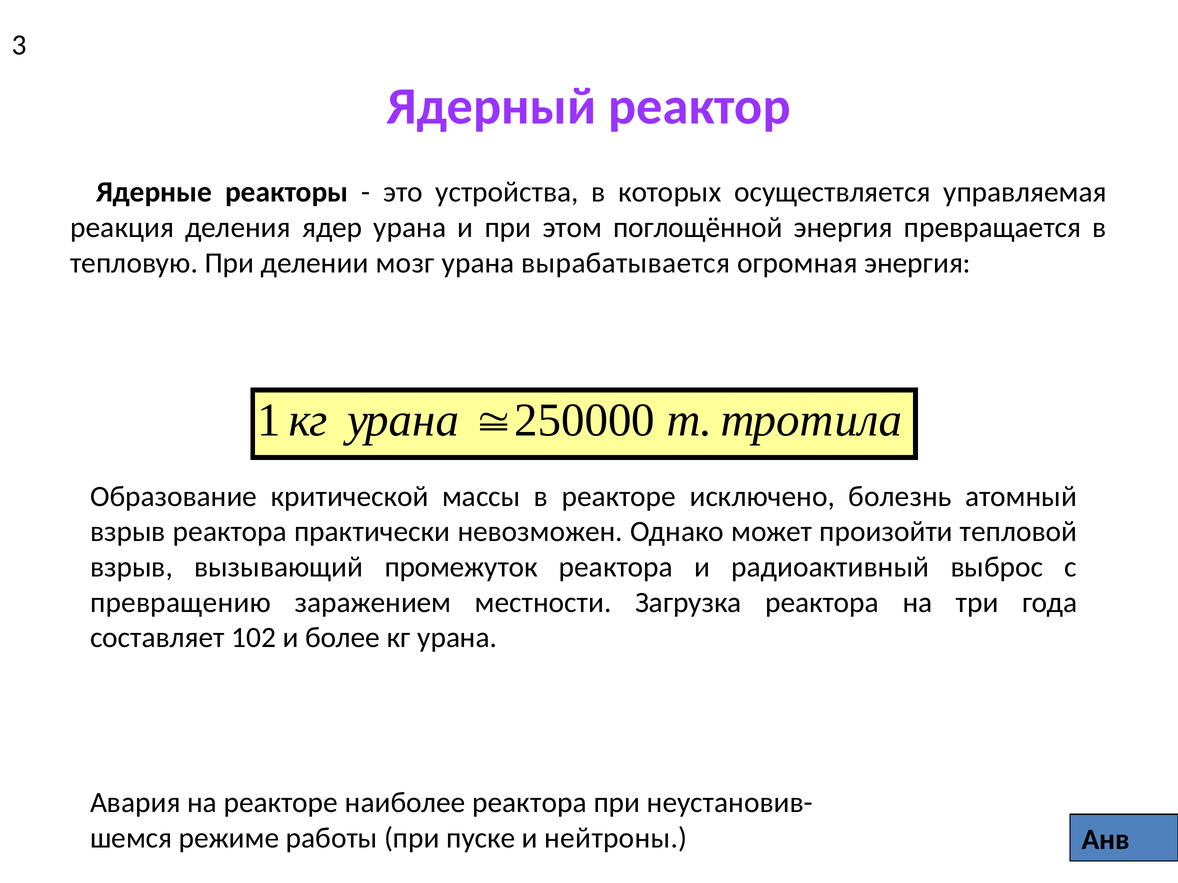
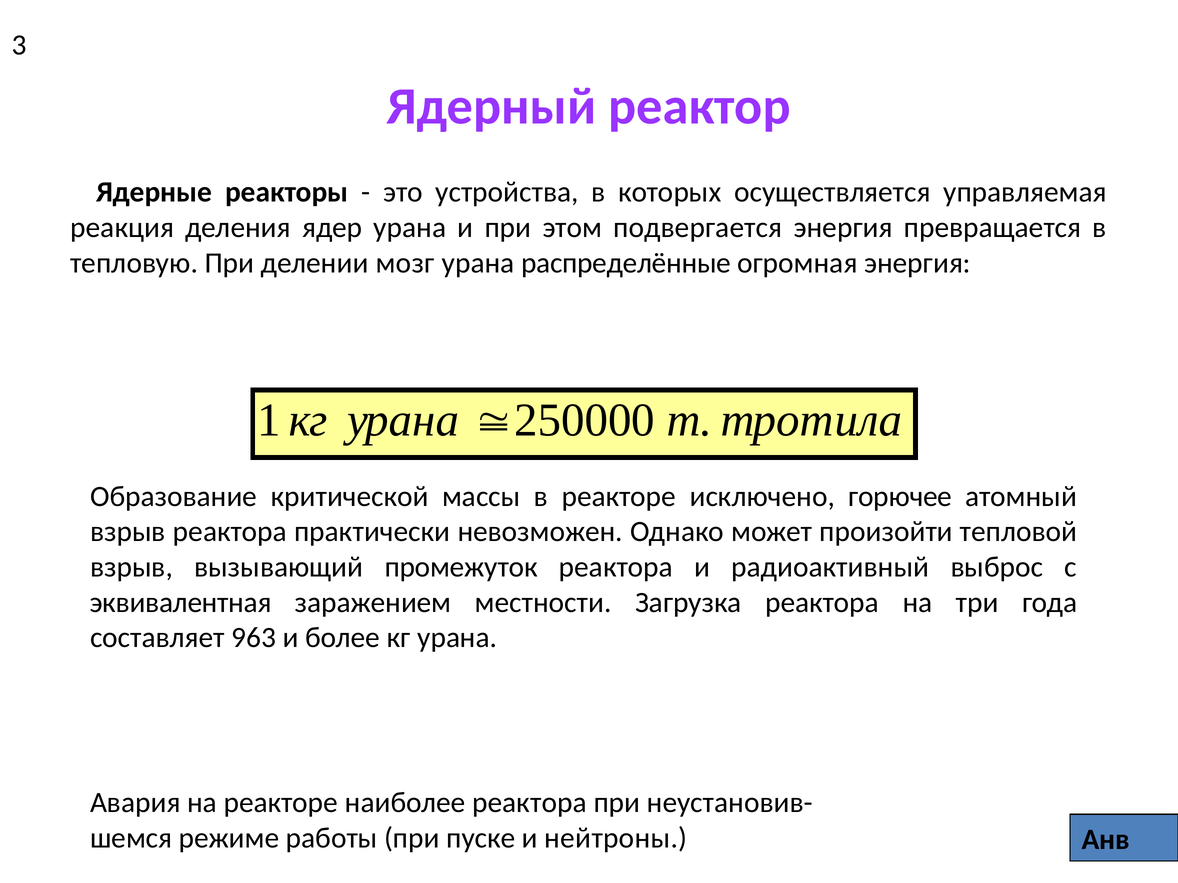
поглощённой: поглощённой -> подвергается (698, 228)
вырабатывается: вырабатывается -> распределённые (626, 263)
болезнь: болезнь -> горючее (900, 497)
превращению: превращению -> эквивалентная (181, 603)
102: 102 -> 963 (254, 638)
